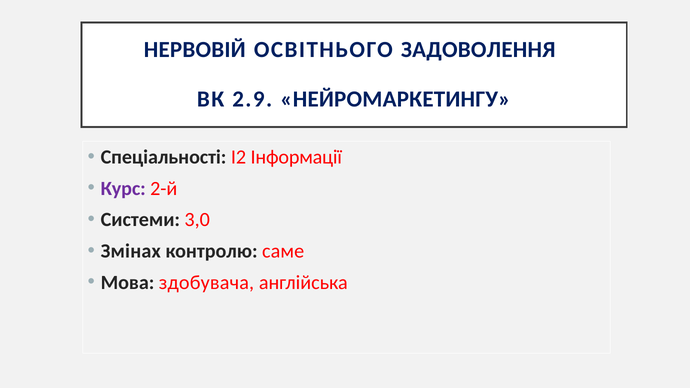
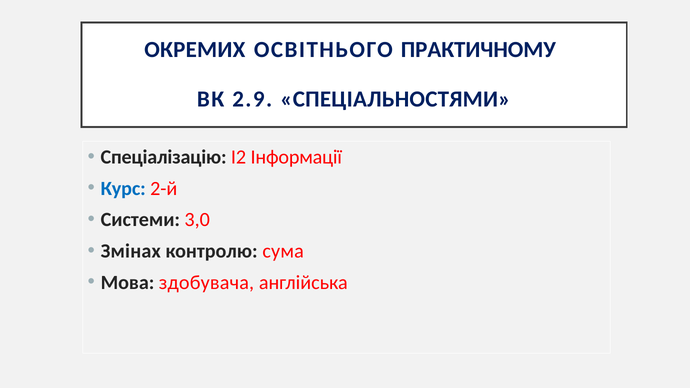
НЕРВОВІЙ: НЕРВОВІЙ -> ОКРЕМИХ (195, 50)
ЗАДОВОЛЕННЯ: ЗАДОВОЛЕННЯ -> ПРАКТИЧНОМУ (478, 50)
НЕЙРОМАРКЕТИНГУ: НЕЙРОМАРКЕТИНГУ -> СПЕЦІАЛЬНОСТЯМИ (395, 99)
Спеціальності: Спеціальності -> Спеціалізацію (164, 157)
Курс colour: purple -> blue (123, 188)
саме: саме -> сума (283, 251)
